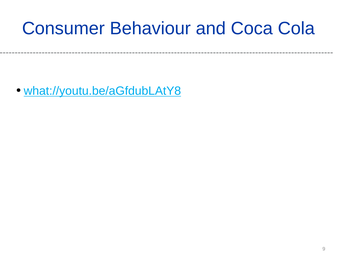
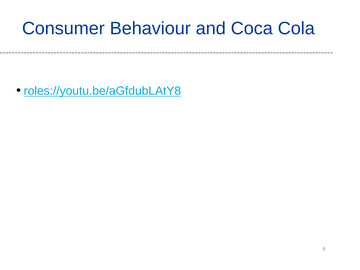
what://youtu.be/aGfdubLAtY8: what://youtu.be/aGfdubLAtY8 -> roles://youtu.be/aGfdubLAtY8 (102, 91)
